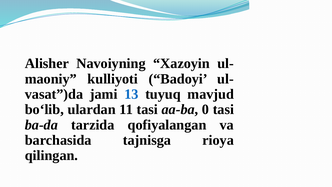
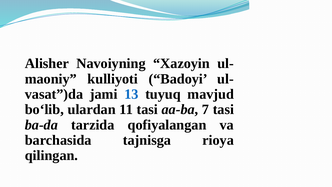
0: 0 -> 7 (206, 109)
